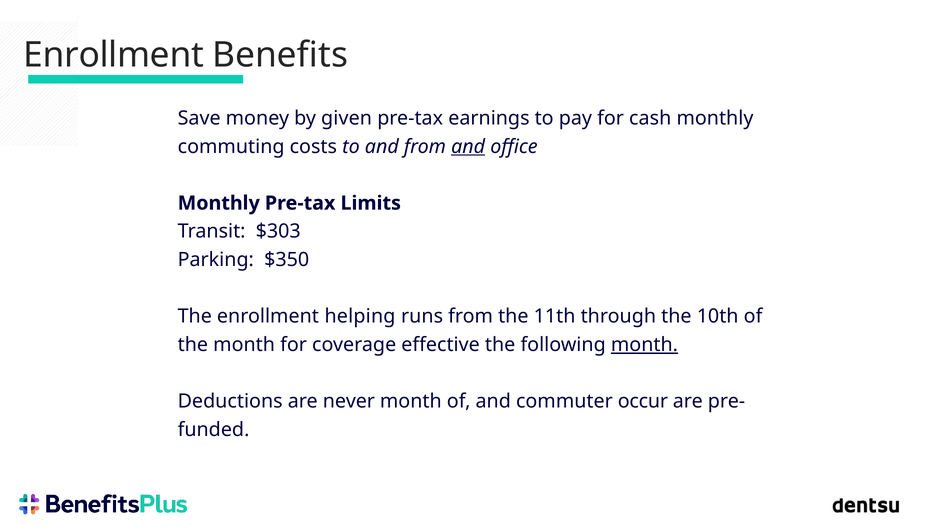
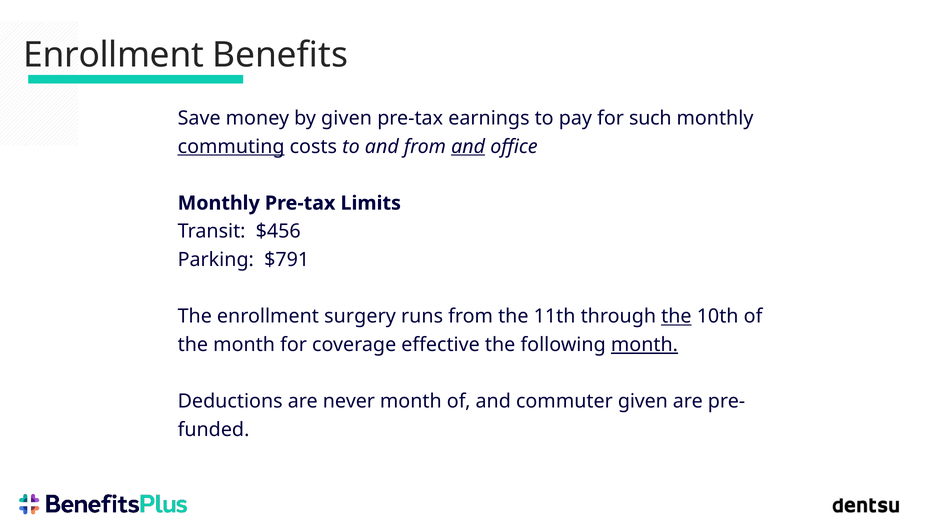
cash: cash -> such (650, 118)
commuting underline: none -> present (231, 147)
$303: $303 -> $456 (278, 231)
$350: $350 -> $791 (287, 260)
helping: helping -> surgery (360, 316)
the underline: none -> present (676, 316)
commuter occur: occur -> given (643, 401)
